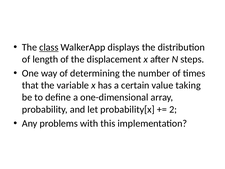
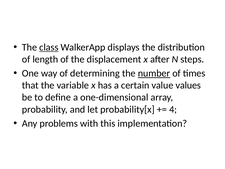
number underline: none -> present (154, 73)
taking: taking -> values (188, 85)
2: 2 -> 4 (173, 109)
